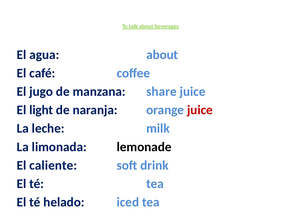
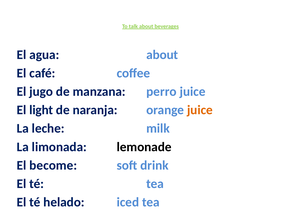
share: share -> perro (161, 92)
juice colour: red -> orange (200, 110)
caliente: caliente -> become (53, 165)
